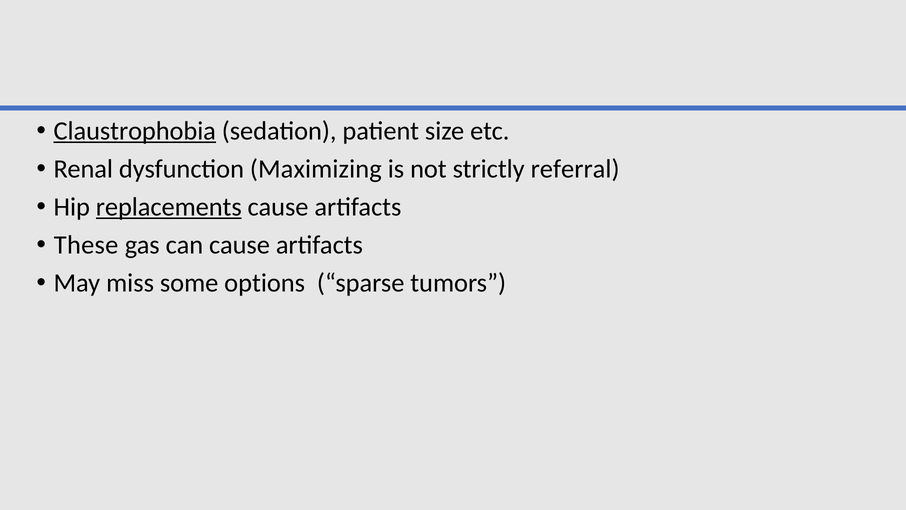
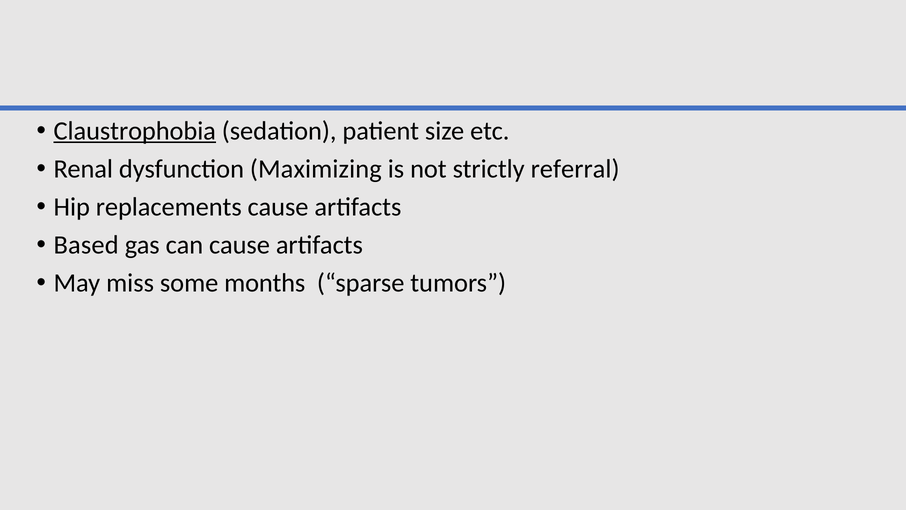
replacements underline: present -> none (169, 207)
These: These -> Based (86, 245)
options: options -> months (265, 283)
